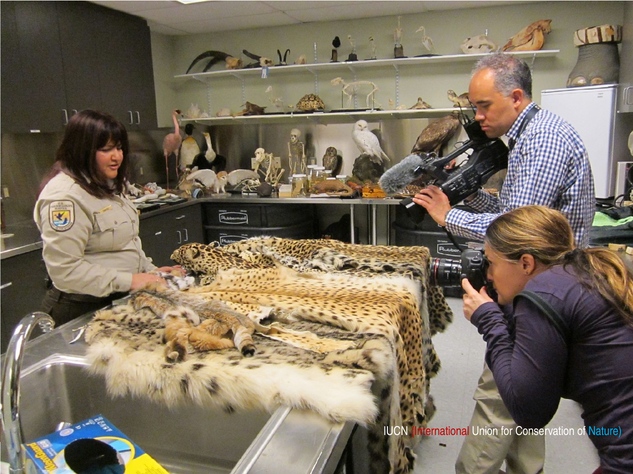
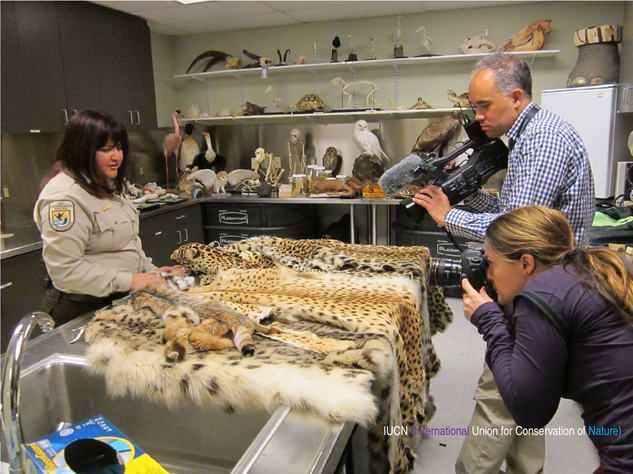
International colour: red -> purple (440, 432)
